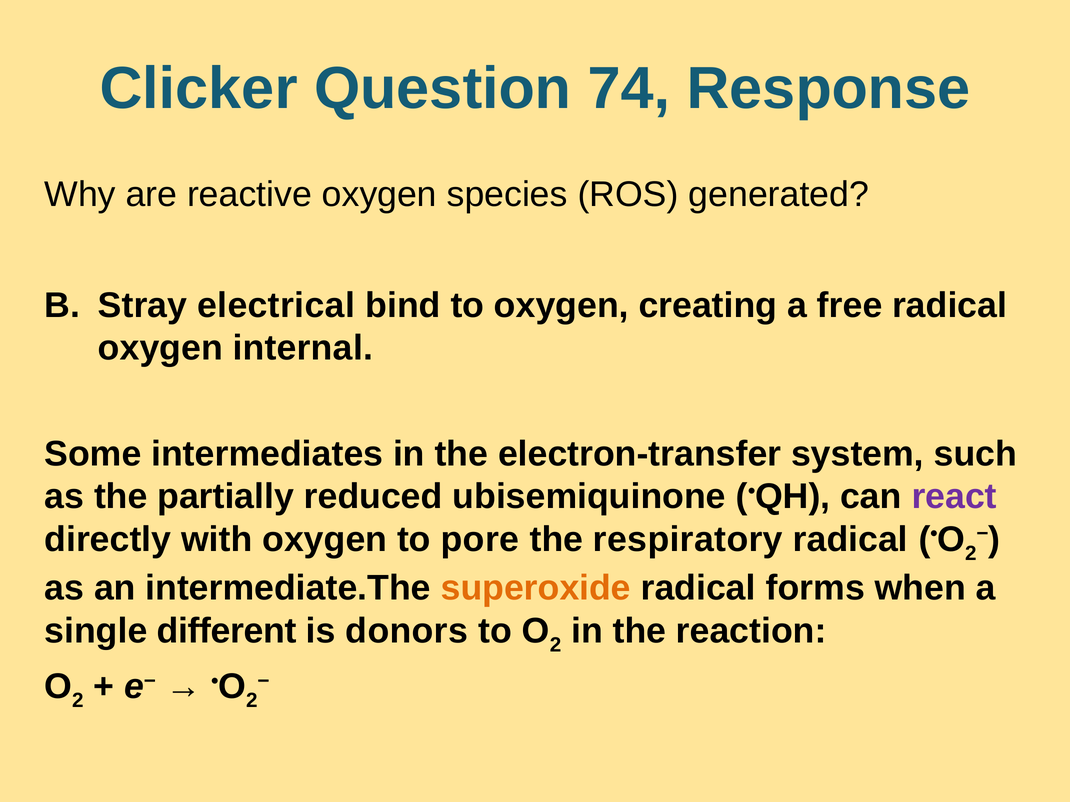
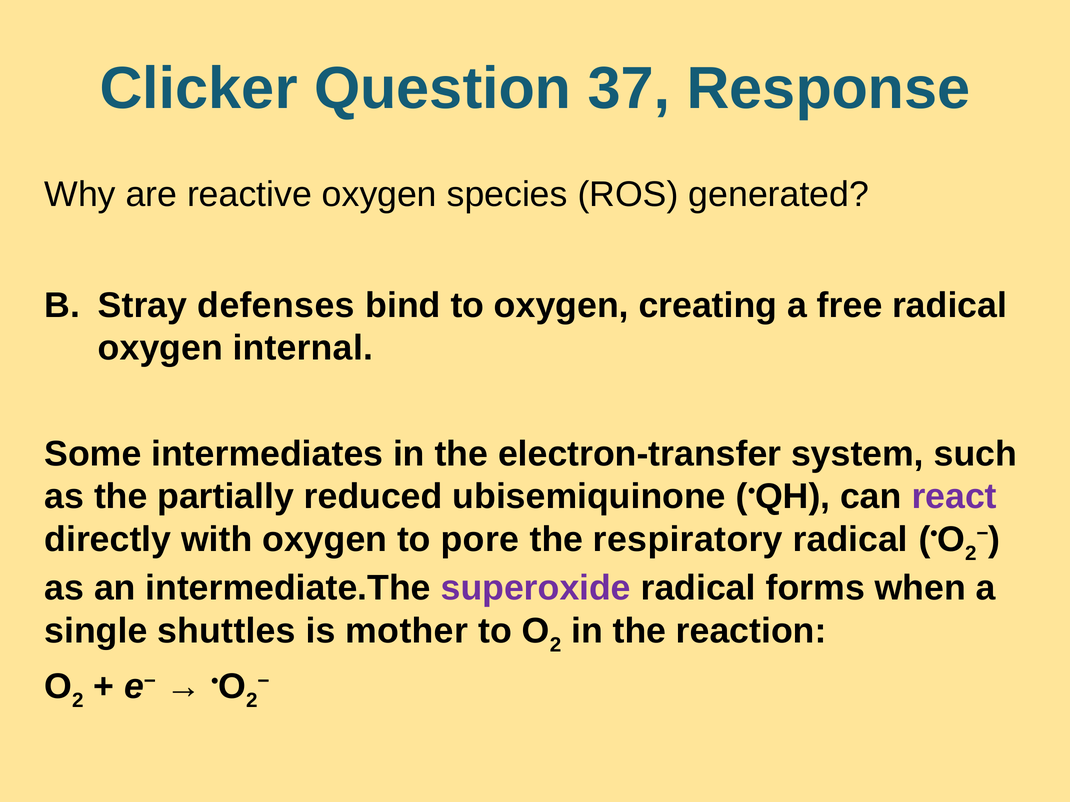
74: 74 -> 37 (629, 89)
electrical: electrical -> defenses (276, 306)
superoxide colour: orange -> purple (536, 588)
different: different -> shuttles (227, 631)
donors: donors -> mother (407, 631)
